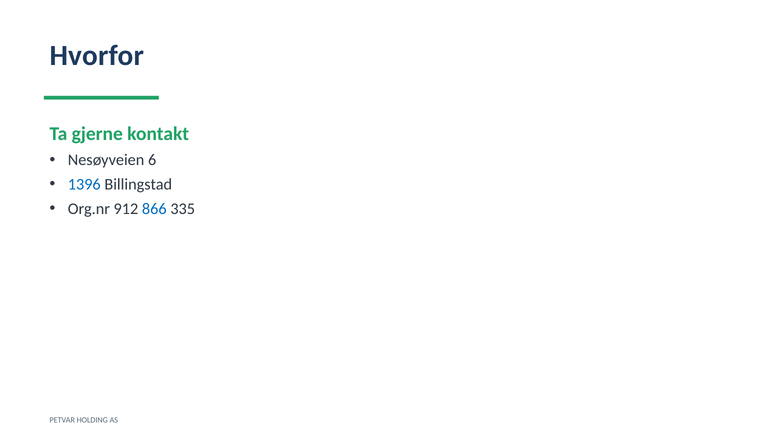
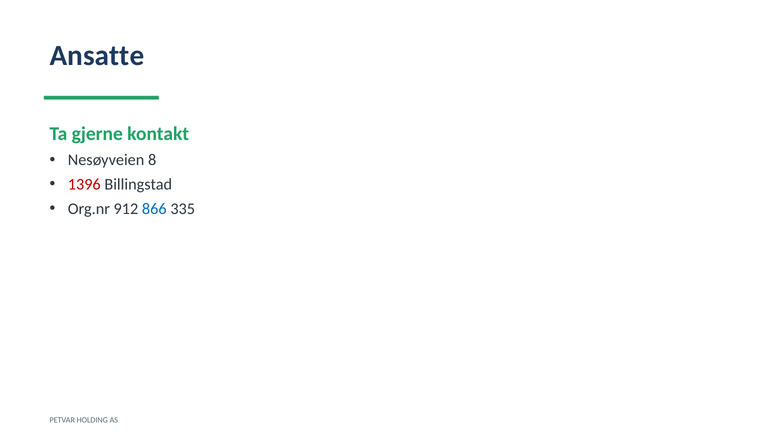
Hvorfor: Hvorfor -> Ansatte (97, 56)
6: 6 -> 8 (152, 160)
1396 colour: blue -> red (84, 185)
